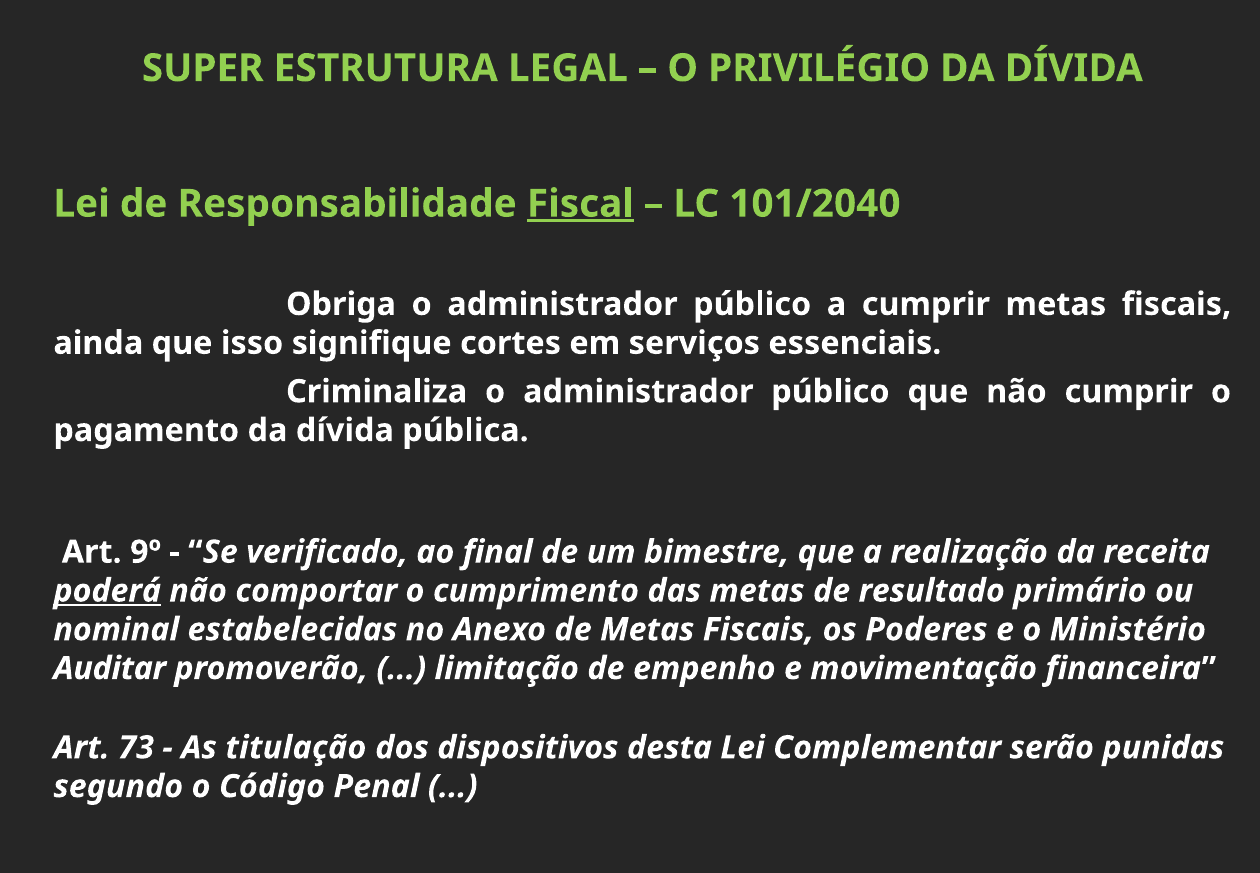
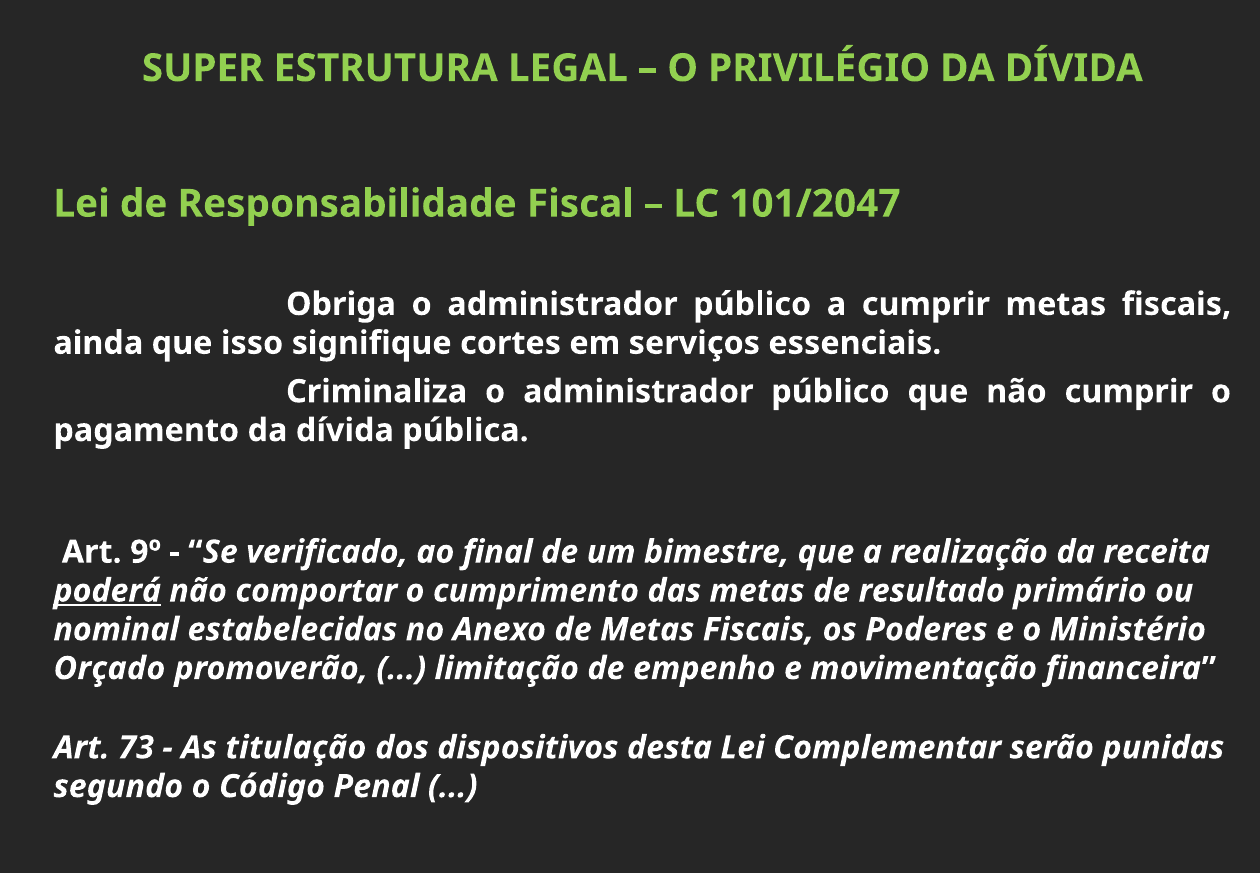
Fiscal underline: present -> none (580, 204)
101/2040: 101/2040 -> 101/2047 (815, 204)
Auditar: Auditar -> Orçado (109, 668)
